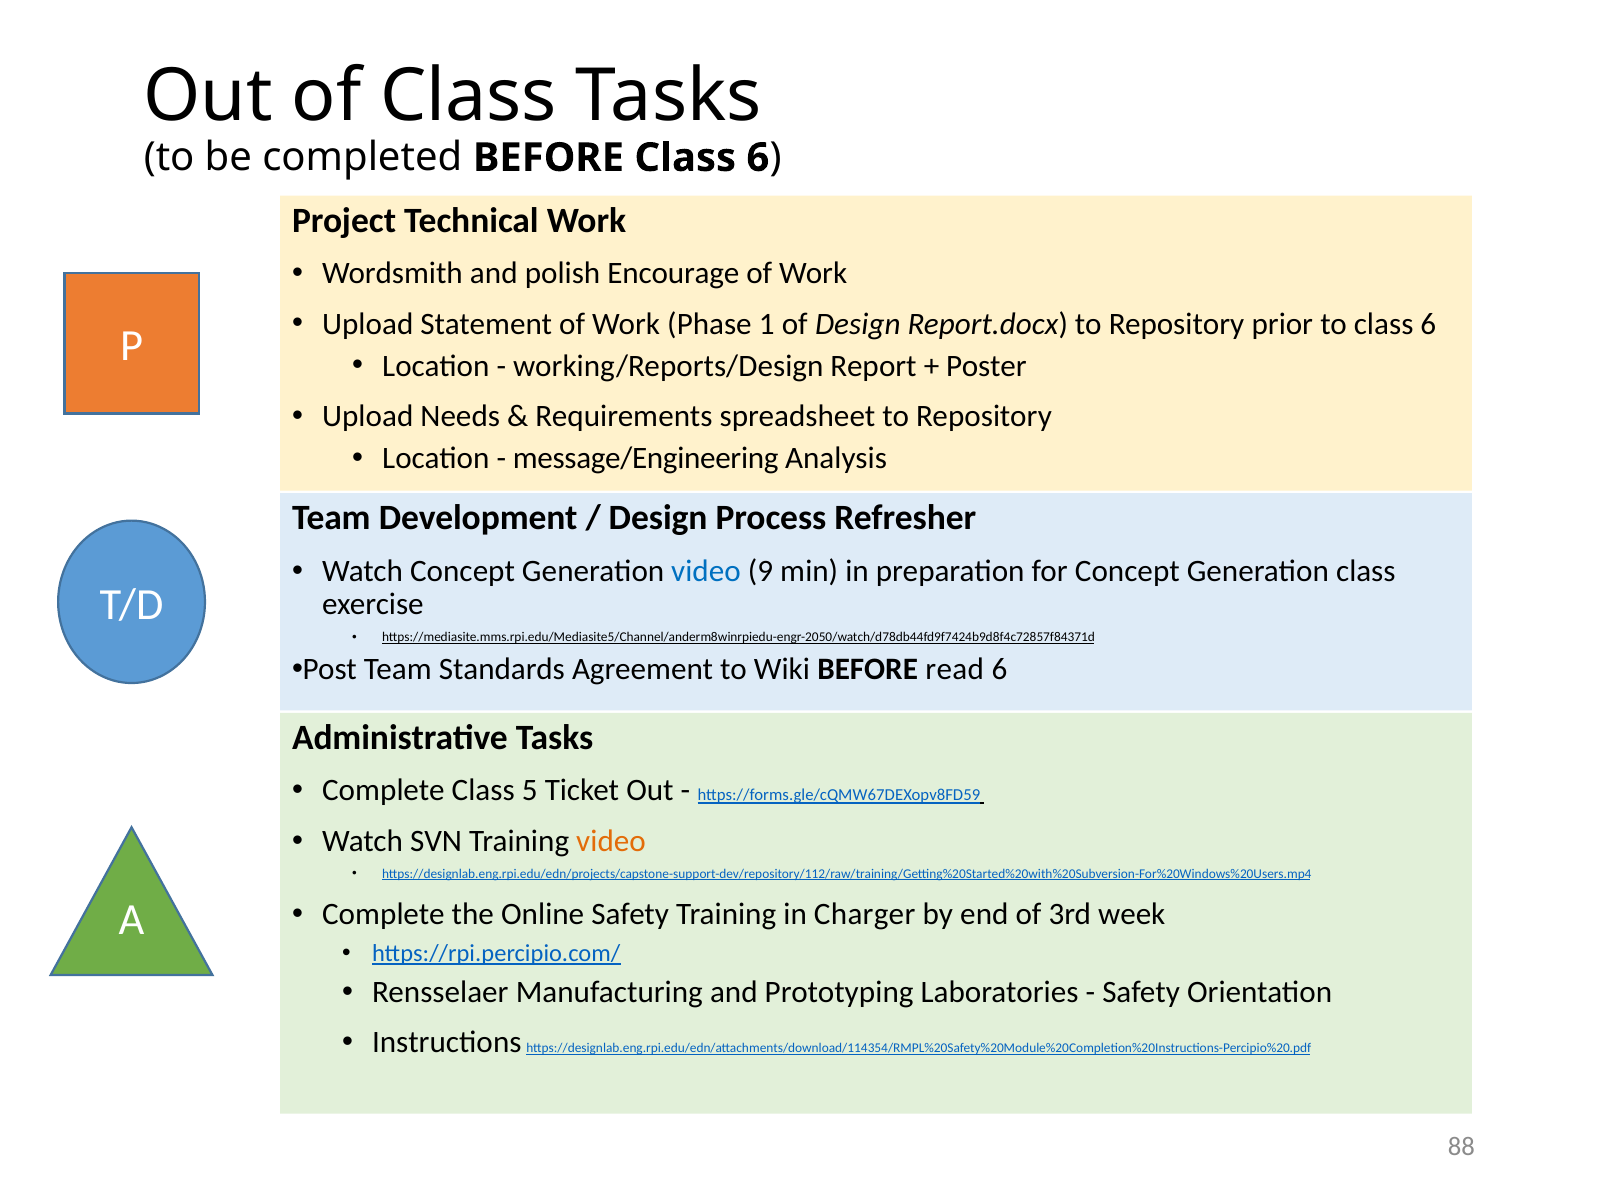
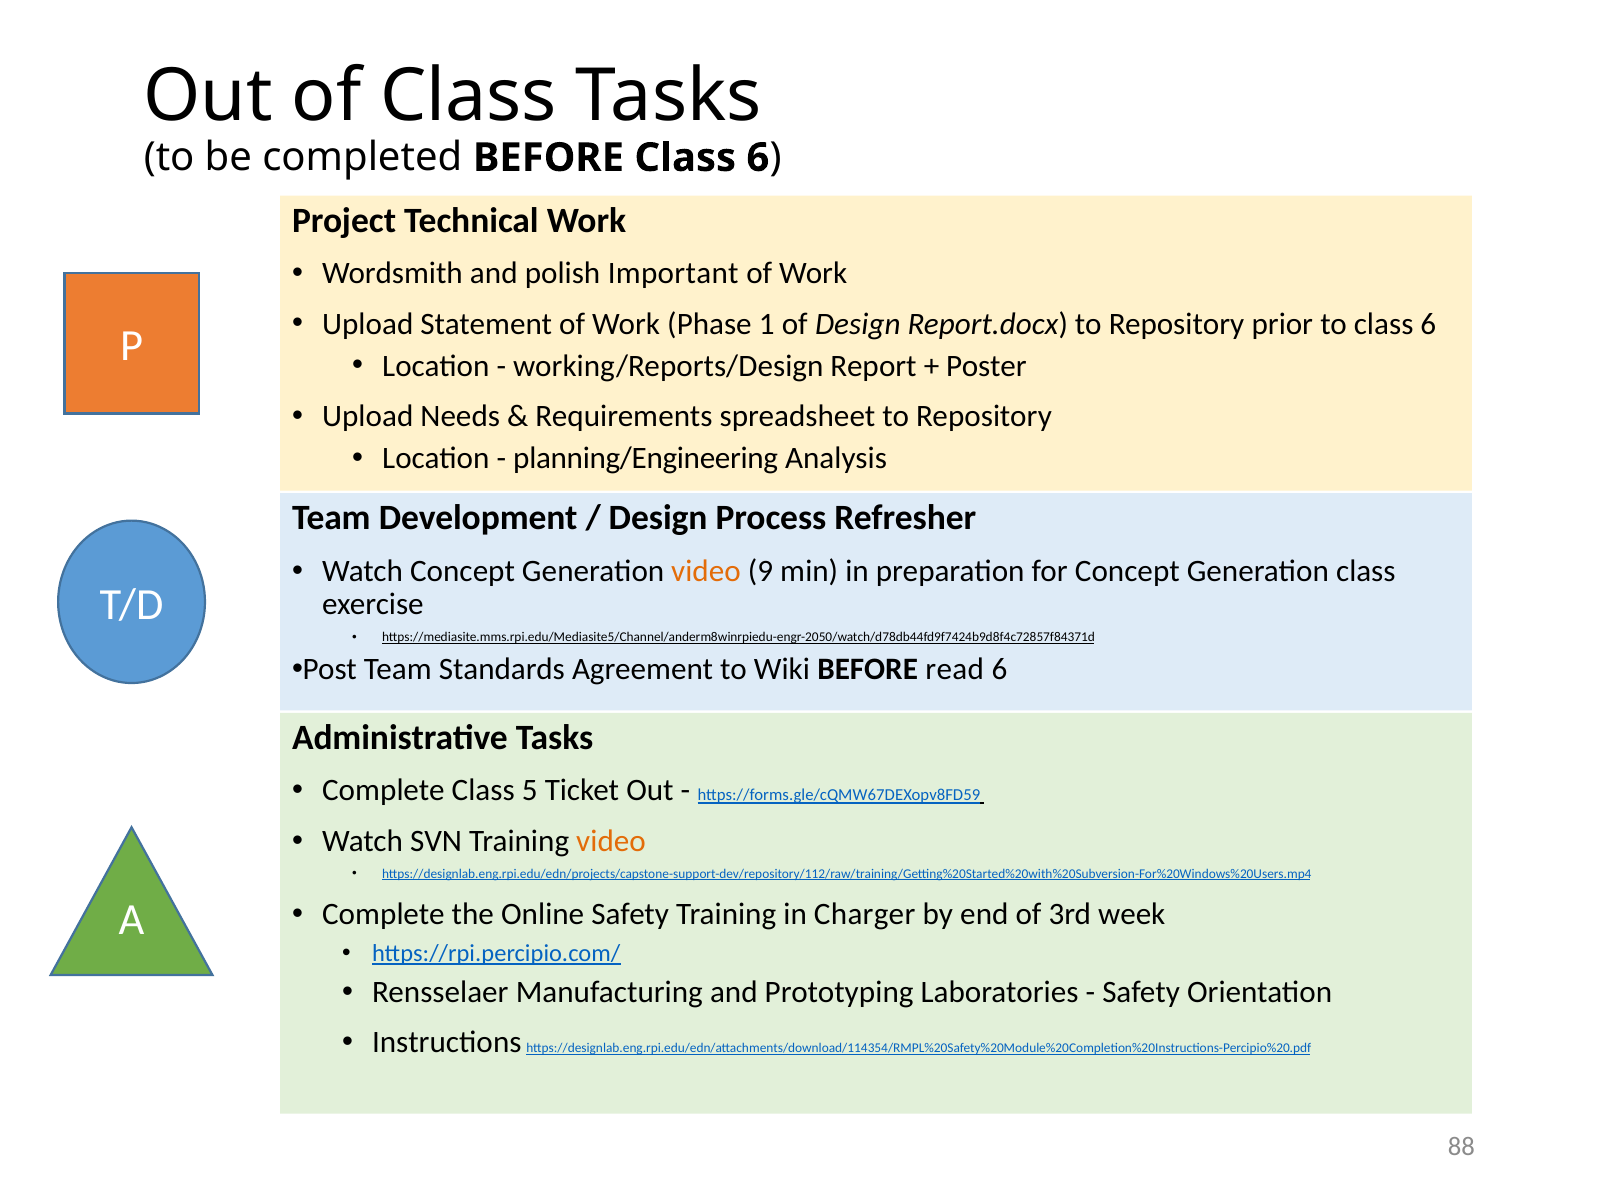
Encourage: Encourage -> Important (673, 273)
message/Engineering: message/Engineering -> planning/Engineering (646, 458)
video colour: blue -> orange (706, 571)
